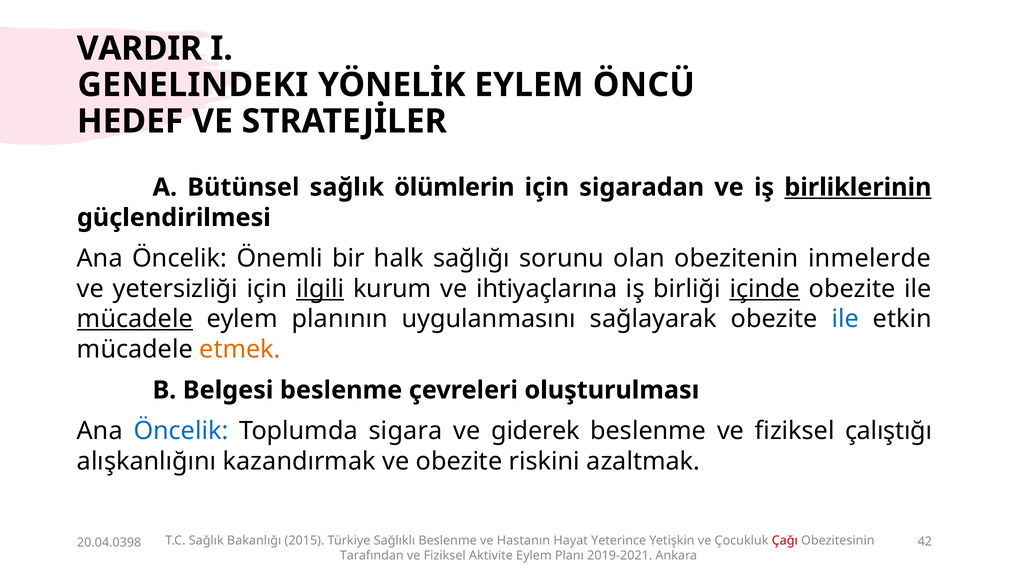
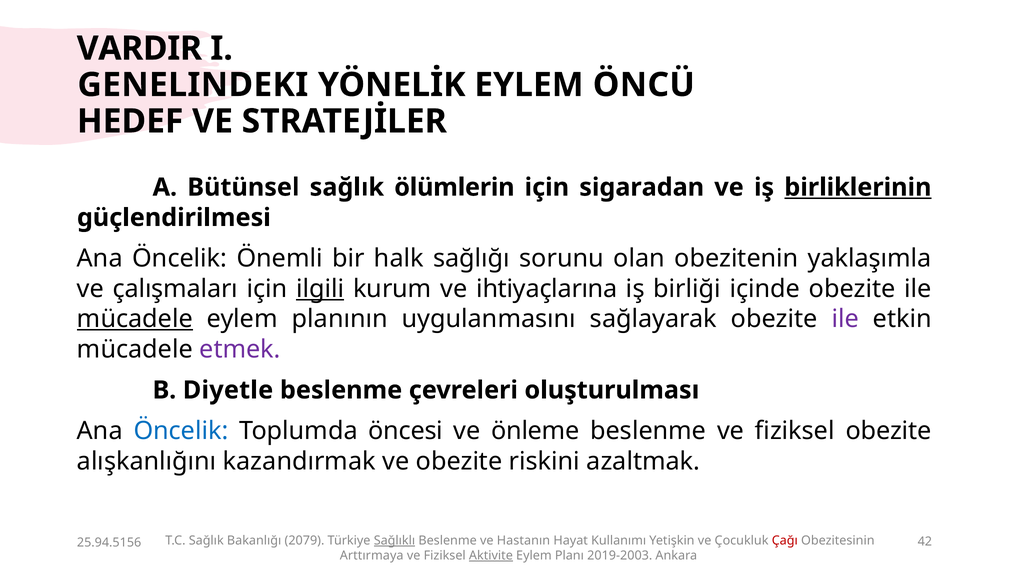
inmelerde: inmelerde -> yaklaşımla (870, 258)
yetersizliği: yetersizliği -> çalışmaları (175, 289)
içinde underline: present -> none (765, 289)
ile colour: blue -> purple (845, 319)
etmek colour: orange -> purple (240, 349)
Belgesi: Belgesi -> Diyetle (228, 390)
sigara: sigara -> öncesi (406, 431)
giderek: giderek -> önleme (535, 431)
fiziksel çalıştığı: çalıştığı -> obezite (889, 431)
20.04.0398: 20.04.0398 -> 25.94.5156 (109, 542)
2015: 2015 -> 2079 (304, 540)
Sağlıklı underline: none -> present (394, 540)
Yeterince: Yeterince -> Kullanımı (619, 540)
Tarafından: Tarafından -> Arttırmaya (372, 555)
Aktivite underline: none -> present (491, 555)
2019-2021: 2019-2021 -> 2019-2003 (620, 555)
